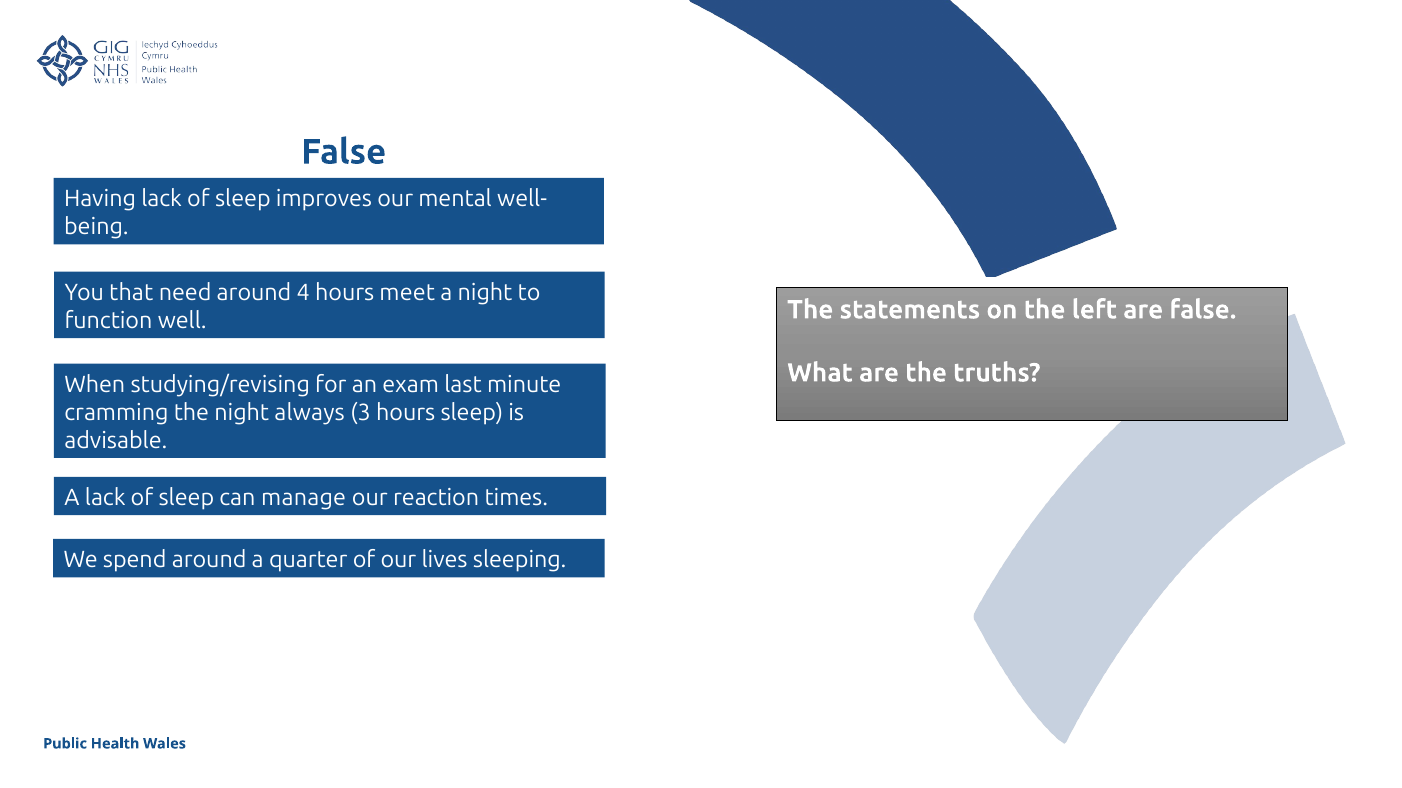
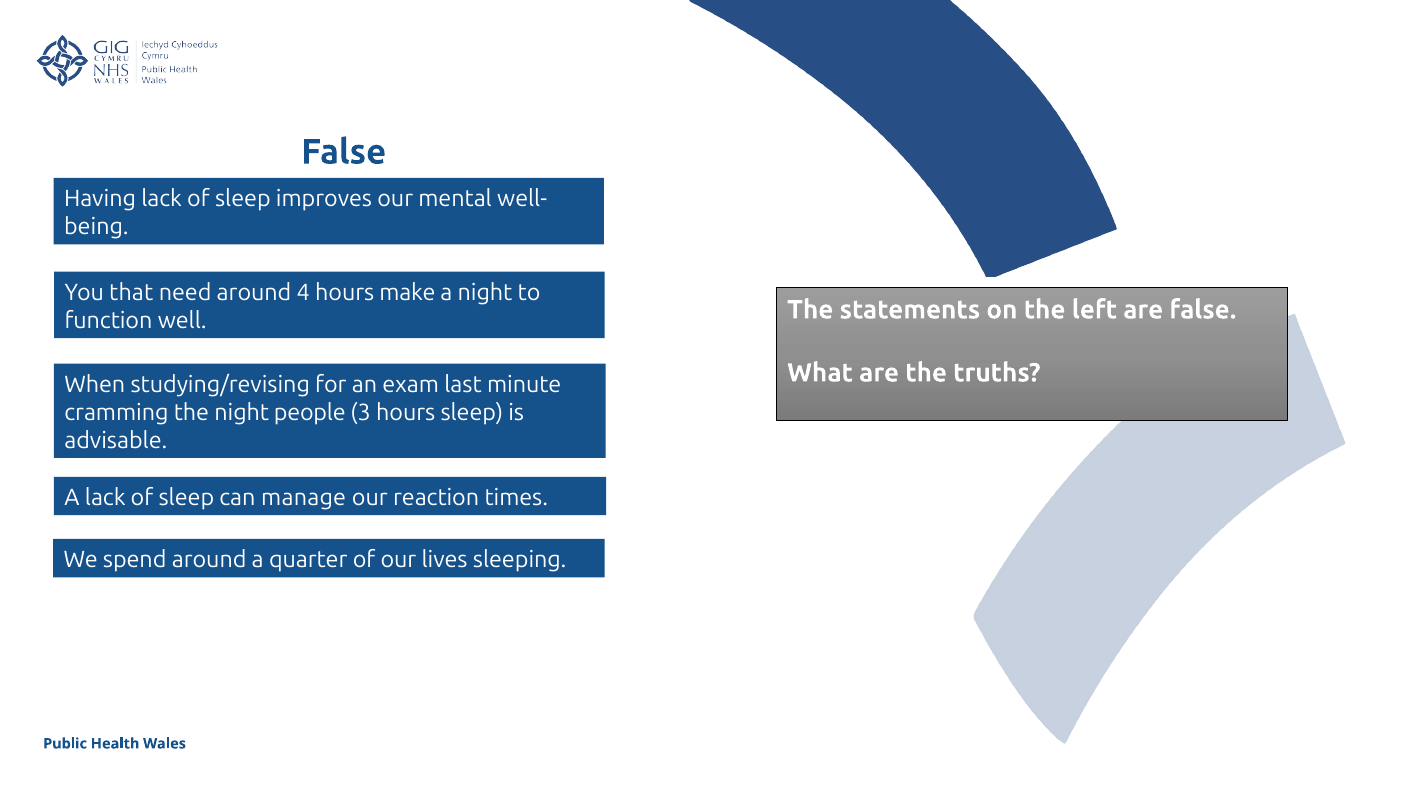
meet: meet -> make (407, 293)
always: always -> people (310, 413)
